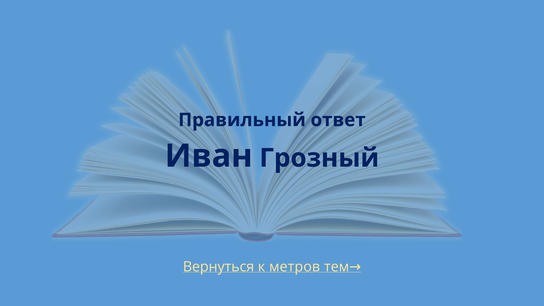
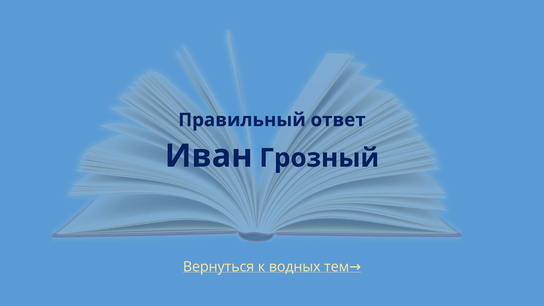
метров: метров -> водных (295, 267)
